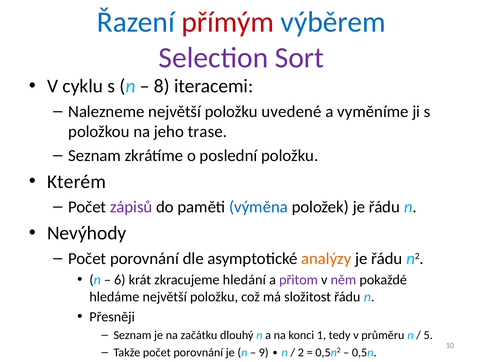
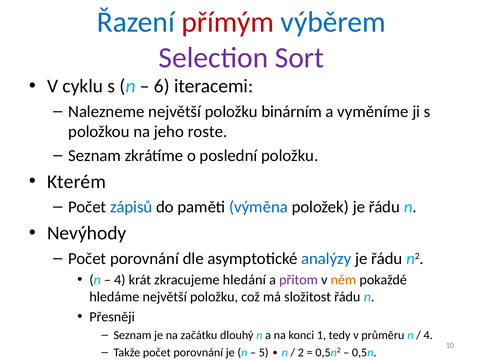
8: 8 -> 6 (162, 86)
uvedené: uvedené -> binárním (292, 112)
trase: trase -> roste (208, 132)
zápisů colour: purple -> blue (131, 207)
analýzy colour: orange -> blue (326, 259)
6: 6 -> 4 (120, 280)
něm colour: purple -> orange (343, 280)
5: 5 -> 4 (428, 335)
9: 9 -> 5 (264, 353)
